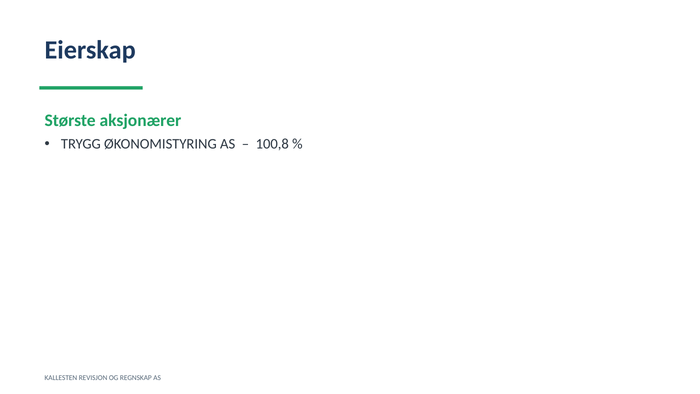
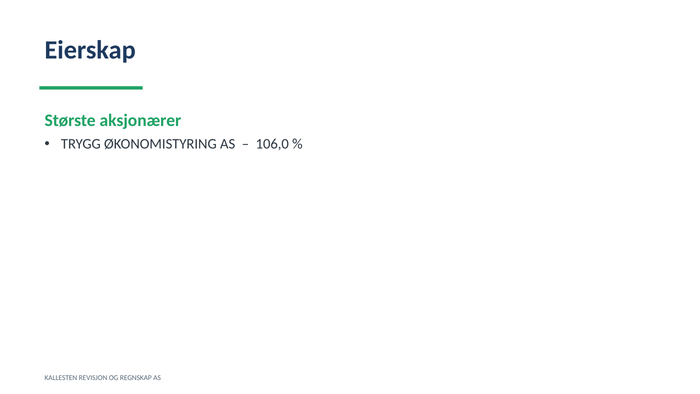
100,8: 100,8 -> 106,0 (272, 144)
